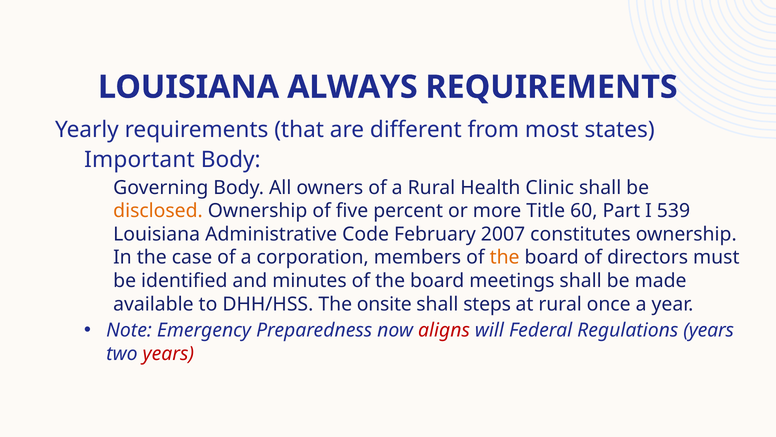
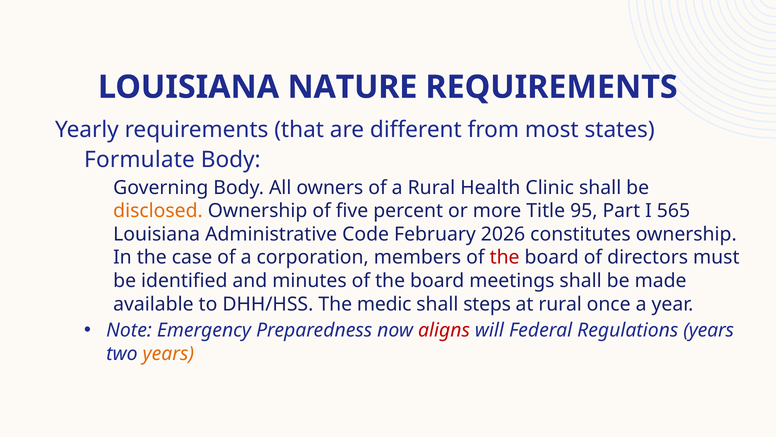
ALWAYS: ALWAYS -> NATURE (352, 87)
Important: Important -> Formulate (139, 160)
60: 60 -> 95 (584, 211)
539: 539 -> 565 (673, 211)
2007: 2007 -> 2026 (503, 234)
the colour: orange -> red (505, 257)
onsite: onsite -> medic (384, 304)
years colour: red -> orange (168, 353)
